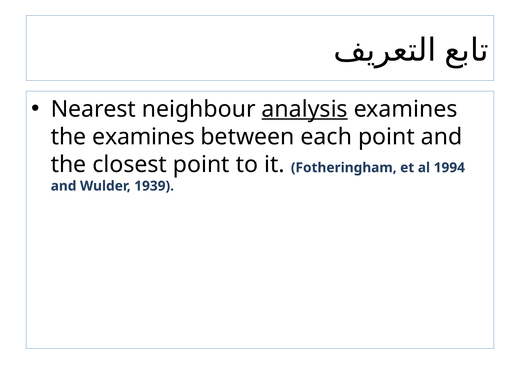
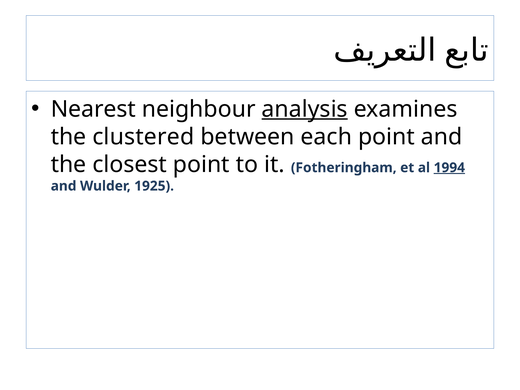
the examines: examines -> clustered (143, 137)
1994 underline: none -> present (449, 168)
1939: 1939 -> 1925 (154, 186)
